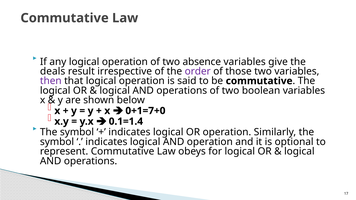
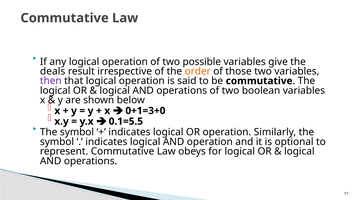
absence: absence -> possible (202, 62)
order colour: purple -> orange (198, 71)
0+1=7+0: 0+1=7+0 -> 0+1=3+0 (145, 111)
0.1=1.4: 0.1=1.4 -> 0.1=5.5 (126, 122)
